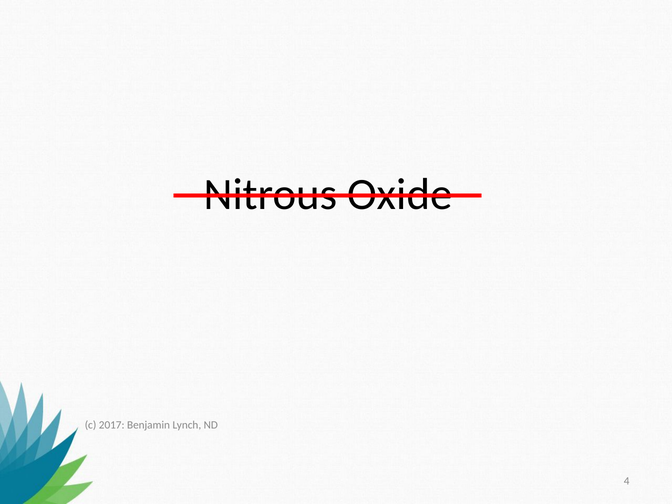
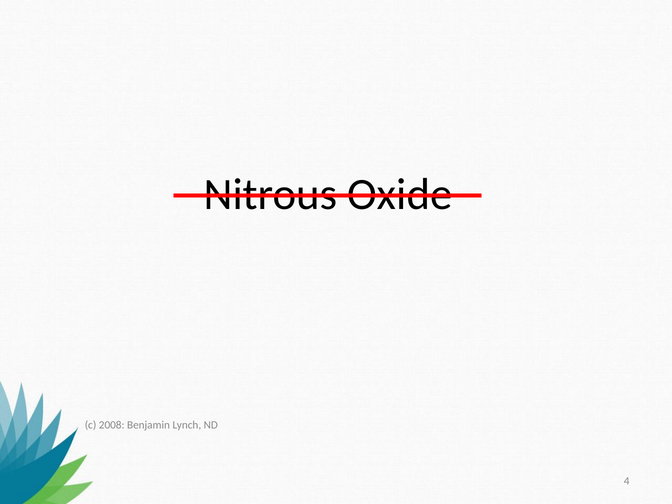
2017: 2017 -> 2008 (112, 425)
